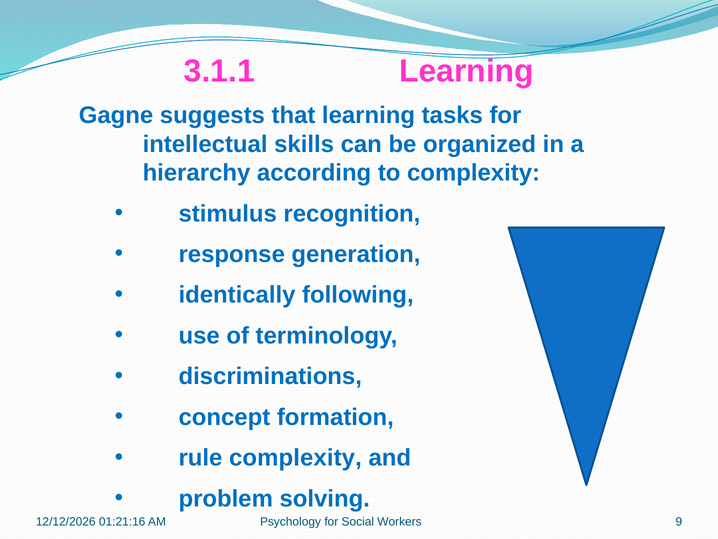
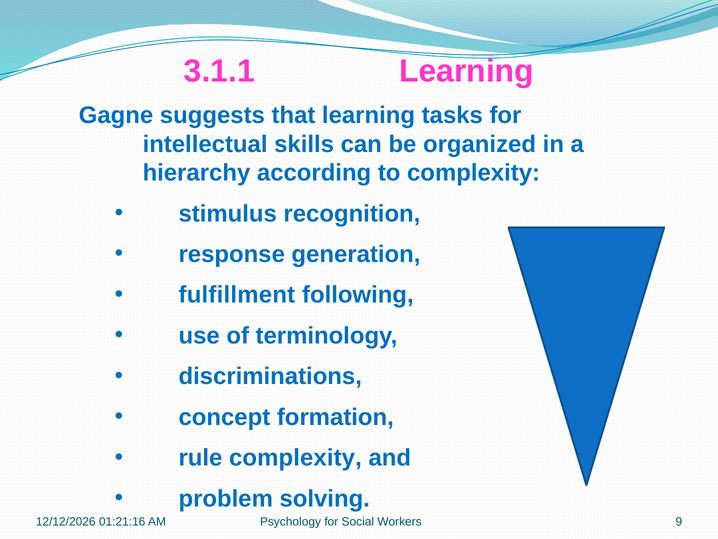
identically: identically -> fulfillment (237, 295)
